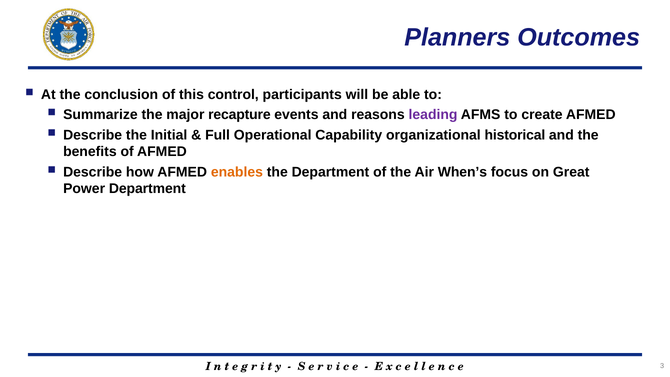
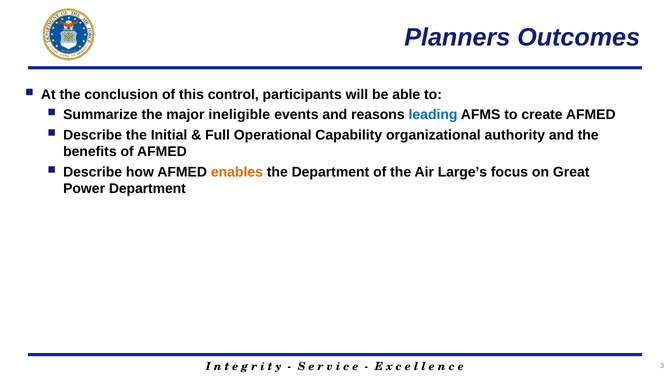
recapture: recapture -> ineligible (239, 115)
leading colour: purple -> blue (433, 115)
historical: historical -> authority (515, 135)
When’s: When’s -> Large’s (462, 172)
